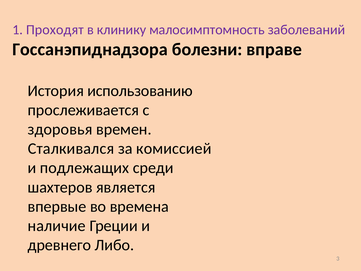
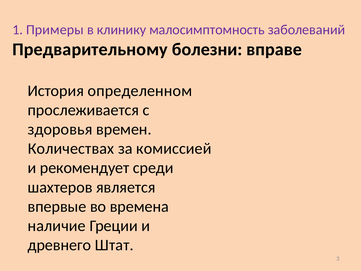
Проходят: Проходят -> Примеры (55, 30)
Госсанэпиднадзора: Госсанэпиднадзора -> Предварительному (90, 49)
использованию: использованию -> определенном (140, 91)
Сталкивался: Сталкивался -> Количествах (71, 149)
подлежащих: подлежащих -> рекомендует (85, 168)
Либо: Либо -> Штат (114, 245)
